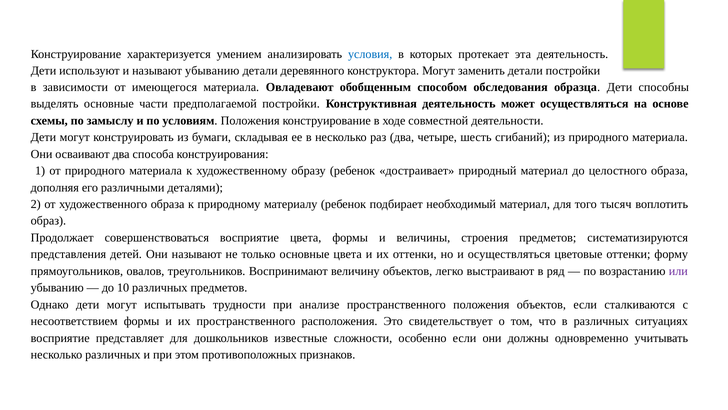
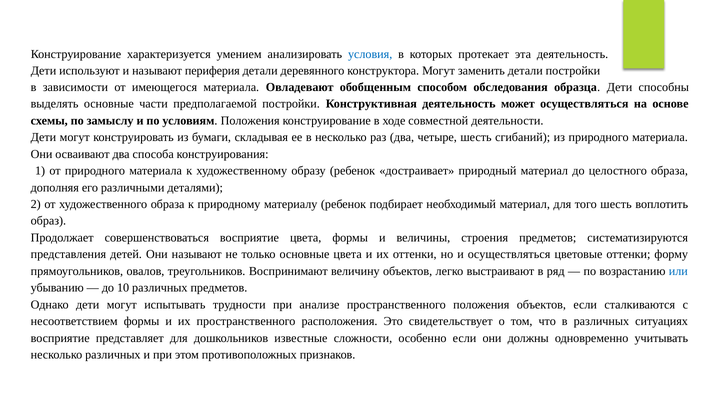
называют убыванию: убыванию -> периферия (212, 71)
того тысяч: тысяч -> шесть (616, 204)
или colour: purple -> blue (678, 271)
